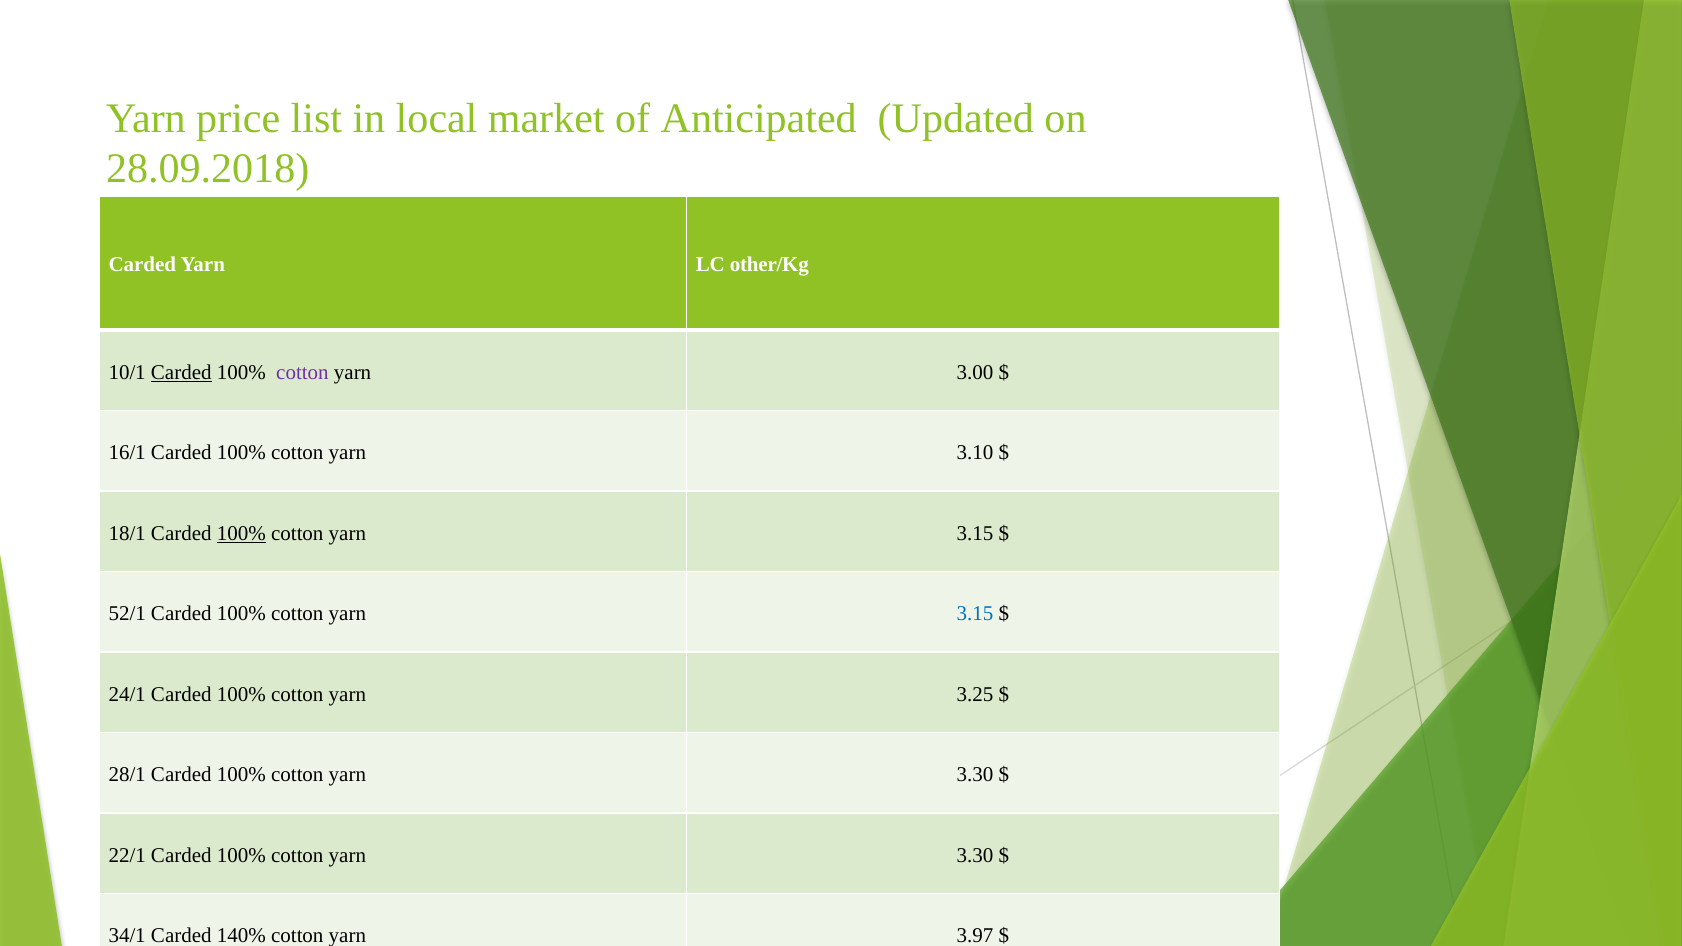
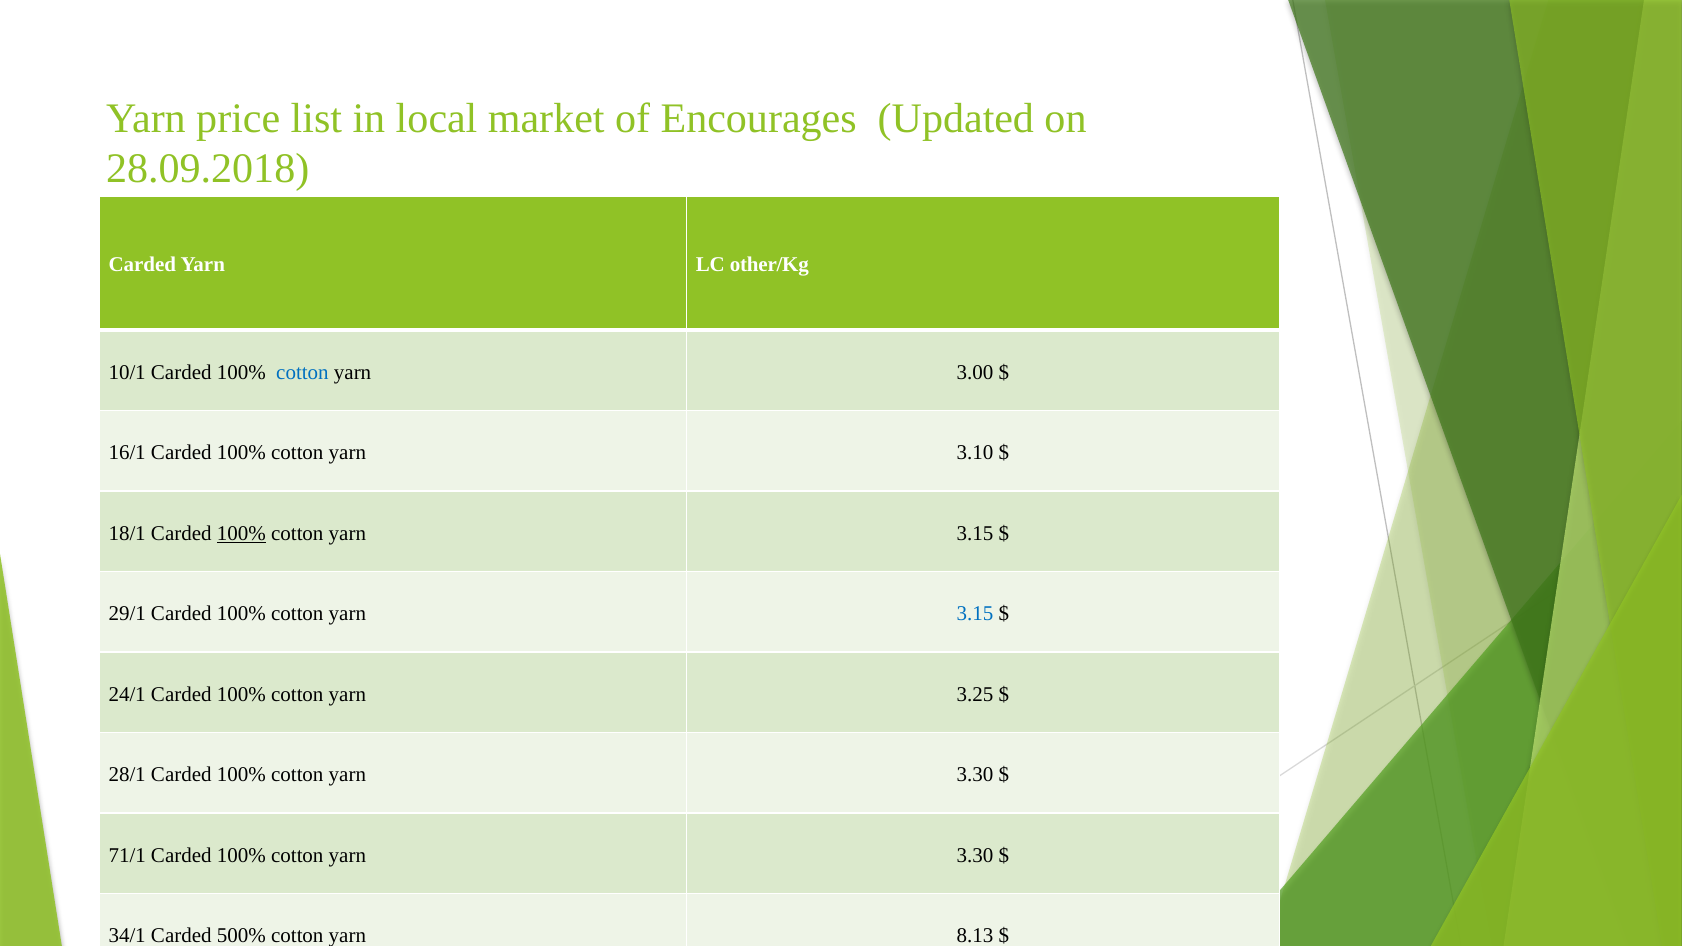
Anticipated: Anticipated -> Encourages (759, 119)
Carded underline: present -> none (181, 372)
cotton colour: purple -> blue (302, 372)
52/1: 52/1 -> 29/1 (127, 614)
22/1: 22/1 -> 71/1 (127, 855)
140%: 140% -> 500% (241, 936)
3.97: 3.97 -> 8.13 (975, 936)
